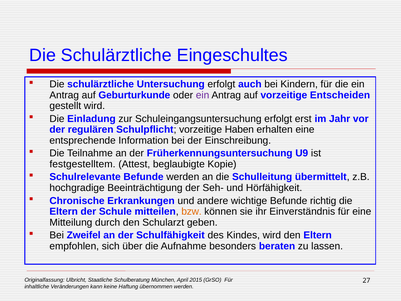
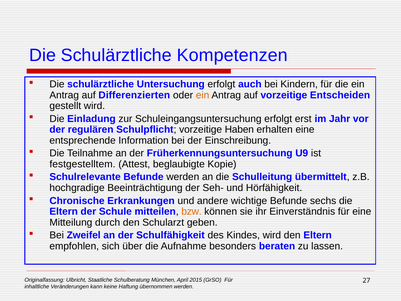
Eingeschultes: Eingeschultes -> Kompetenzen (232, 55)
Geburturkunde: Geburturkunde -> Differenzierten (134, 95)
ein colour: purple -> orange (203, 95)
richtig: richtig -> sechs (323, 201)
